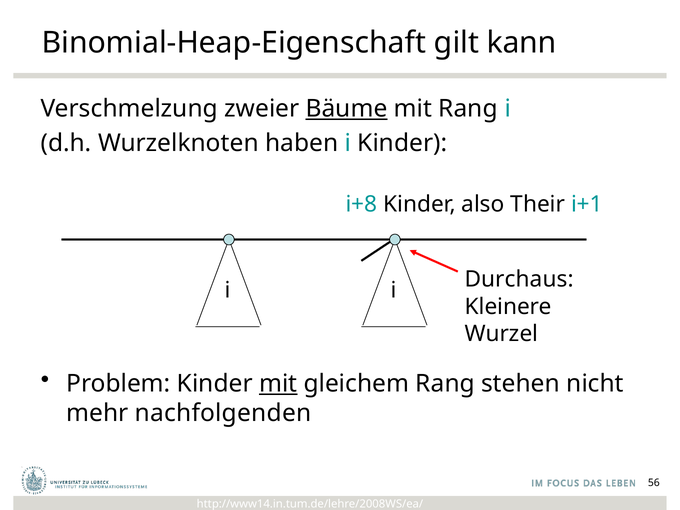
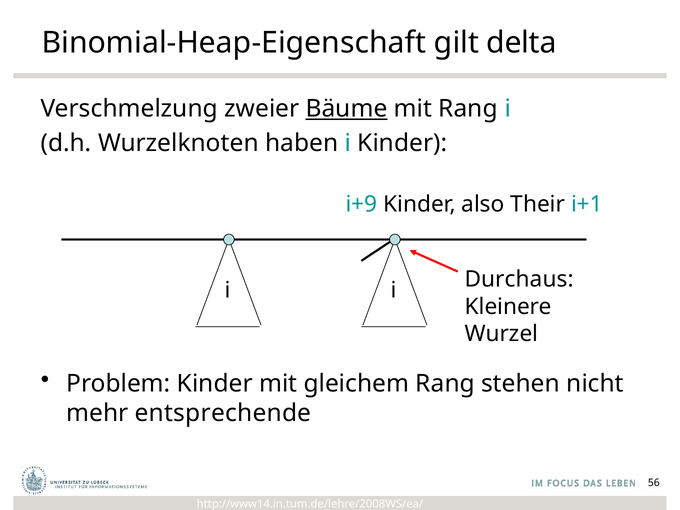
kann: kann -> delta (521, 43)
i+8: i+8 -> i+9 (362, 204)
mit underline: present -> none (278, 384)
nachfolgenden: nachfolgenden -> entsprechende (223, 413)
